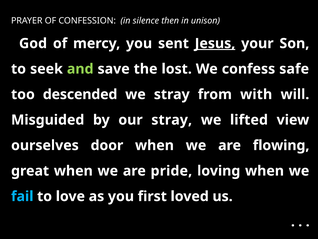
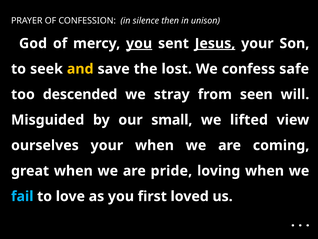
you underline: none -> present (139, 43)
and colour: light green -> yellow (80, 69)
with: with -> seen (256, 94)
our stray: stray -> small (172, 120)
ourselves door: door -> your (107, 145)
flowing: flowing -> coming (281, 145)
